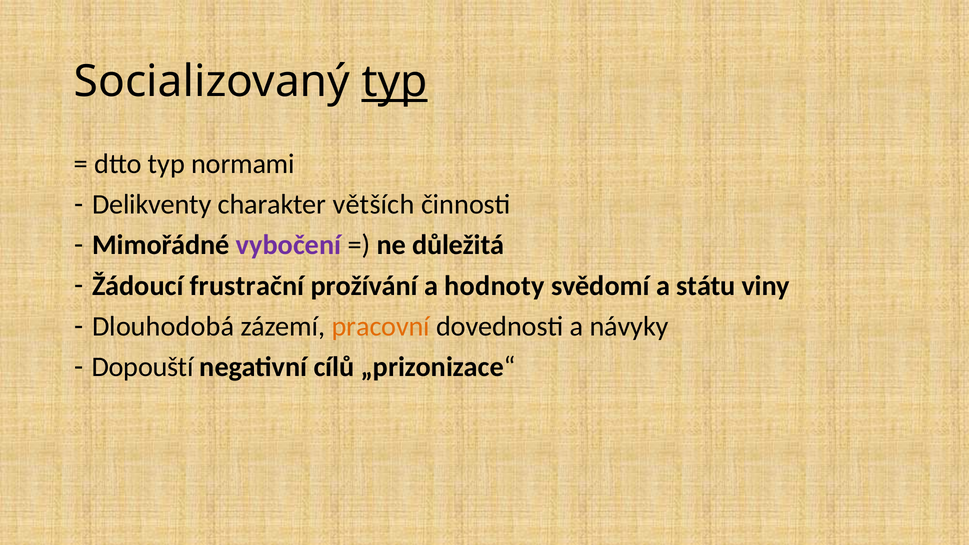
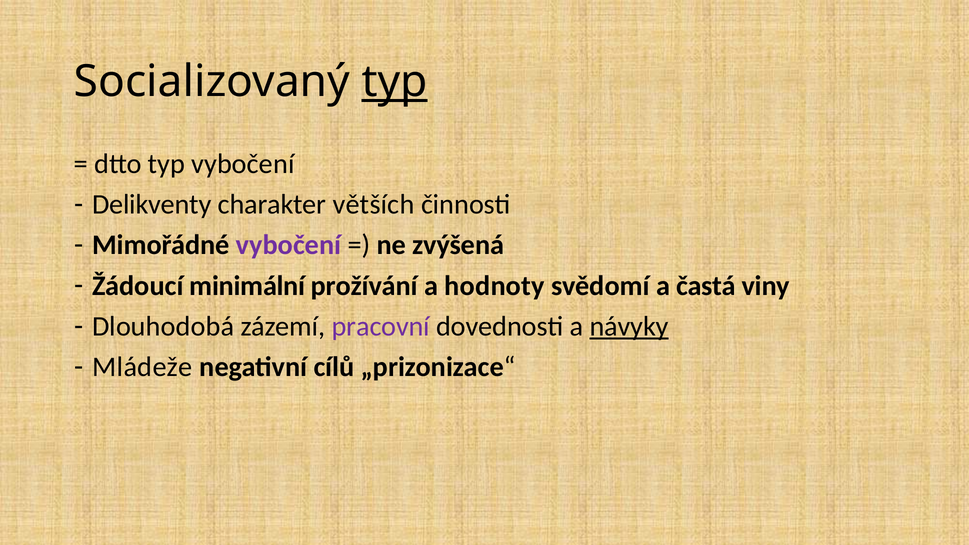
typ normami: normami -> vybočení (243, 164)
důležitá: důležitá -> zvýšená (458, 245)
frustrační: frustrační -> minimální (247, 286)
státu: státu -> častá (706, 286)
pracovní colour: orange -> purple (381, 326)
návyky underline: none -> present (629, 326)
Dopouští: Dopouští -> Mládeže (142, 367)
